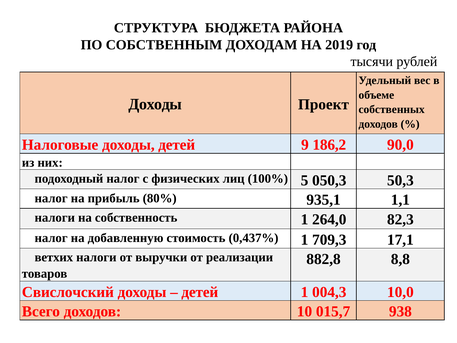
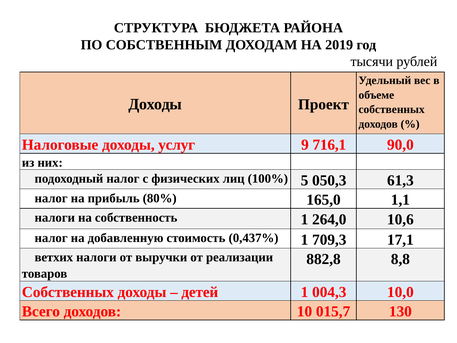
доходы детей: детей -> услуг (177, 145)
186,2: 186,2 -> 716,1 (329, 145)
50,3: 50,3 -> 61,3 (400, 180)
935,1: 935,1 -> 165,0 (324, 200)
82,3: 82,3 -> 10,6 (400, 219)
Свислочский: Свислочский -> Собственных (68, 292)
938: 938 -> 130 (400, 311)
